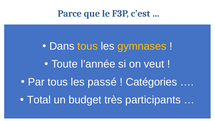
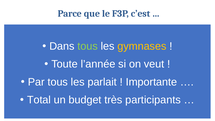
tous colour: yellow -> light green (88, 46)
passé: passé -> parlait (102, 82)
Catégories: Catégories -> Importante (151, 82)
